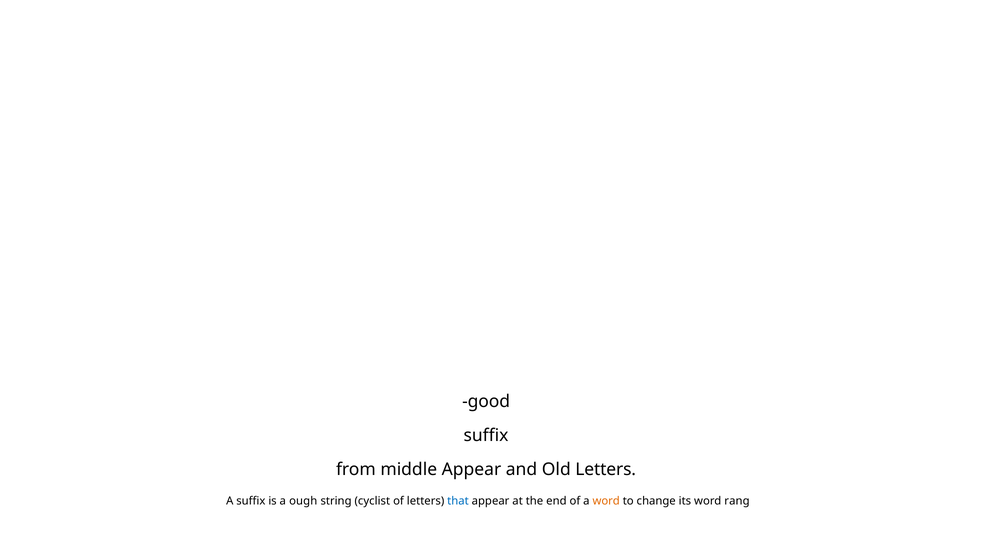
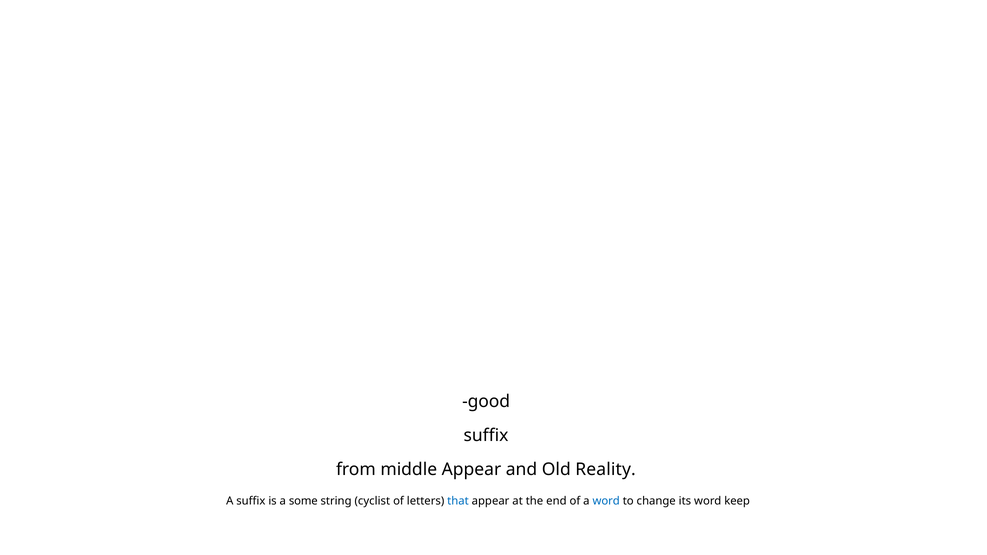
Old Letters: Letters -> Reality (606, 470)
ough: ough -> some (303, 501)
word colour: orange -> blue (606, 501)
rang: rang -> keep (737, 501)
